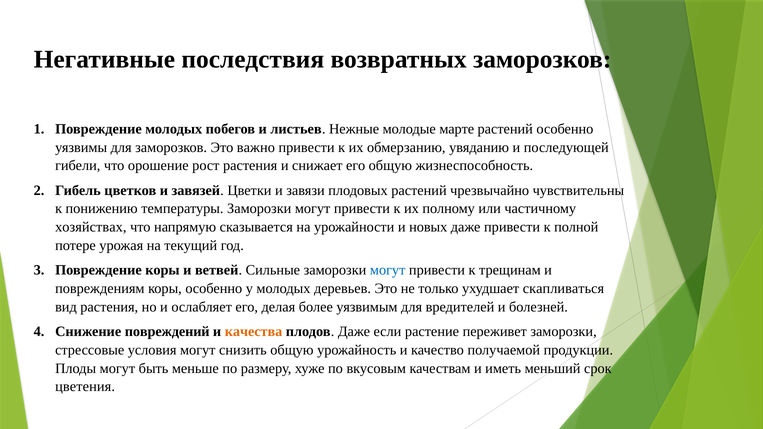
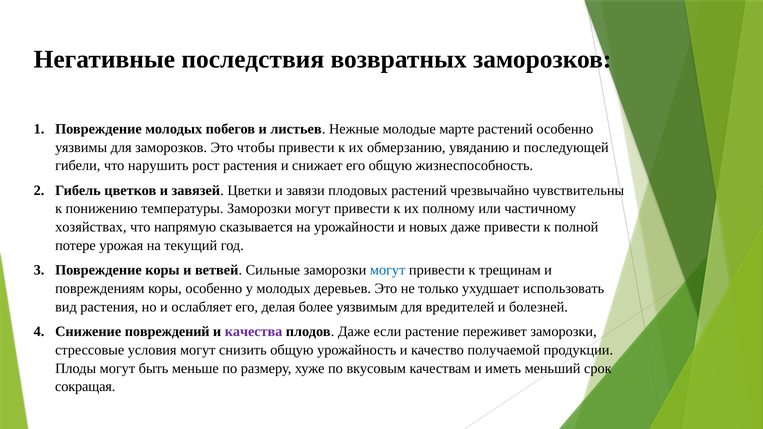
важно: важно -> чтобы (256, 147)
орошение: орошение -> нарушить (158, 166)
скапливаться: скапливаться -> использовать (563, 289)
качества colour: orange -> purple (254, 332)
цветения: цветения -> сокращая (85, 387)
